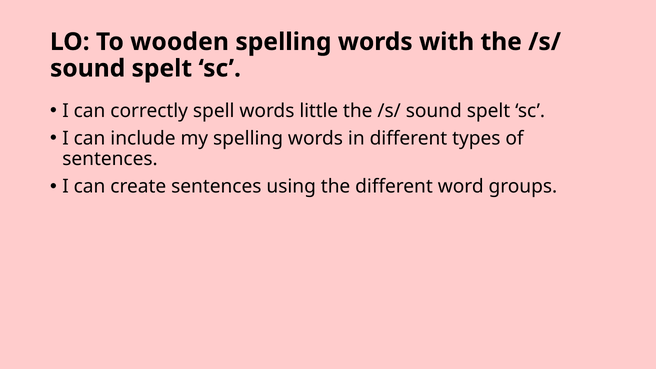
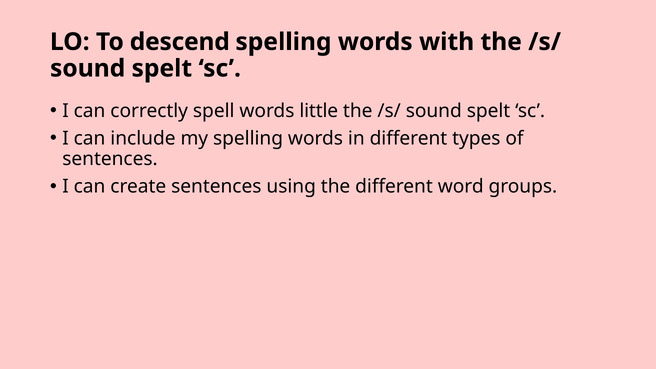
wooden: wooden -> descend (180, 42)
